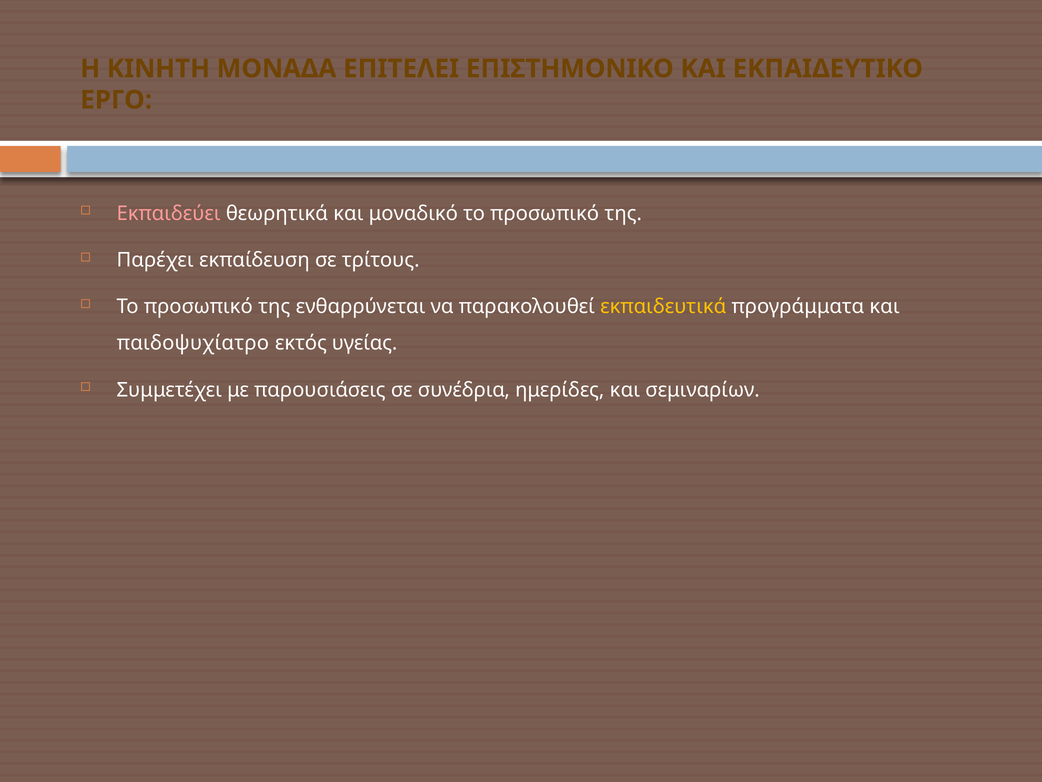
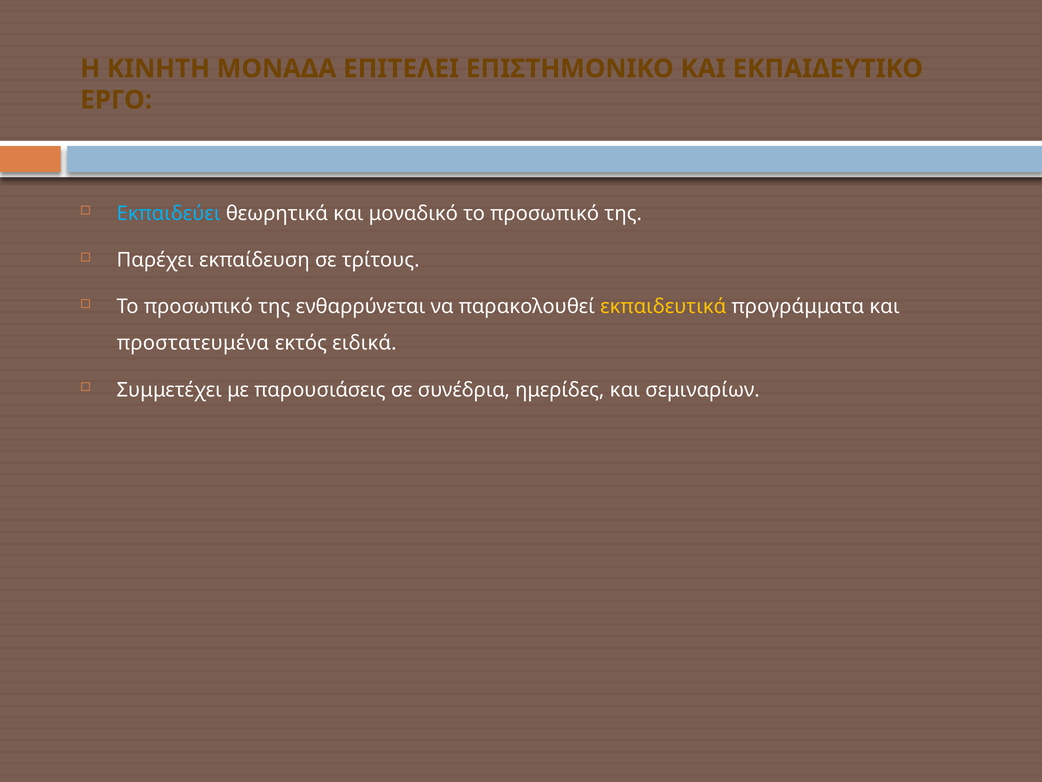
Εκπαιδεύει colour: pink -> light blue (169, 213)
παιδοψυχίατρο: παιδοψυχίατρο -> προστατευμένα (193, 343)
υγείας: υγείας -> ειδικά (364, 343)
